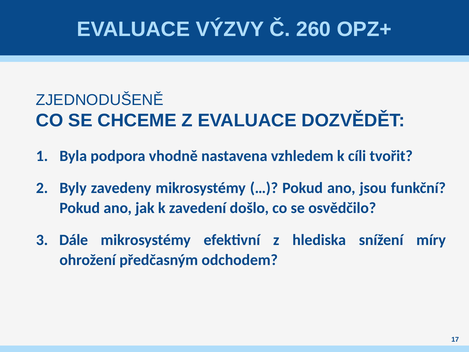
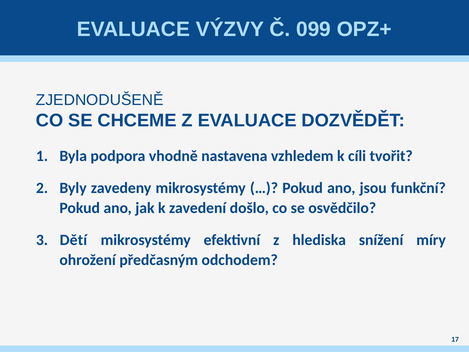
260: 260 -> 099 (314, 29)
Dále: Dále -> Dětí (73, 240)
